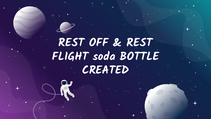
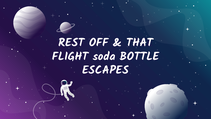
REST: REST -> THAT (140, 43)
CREATED: CREATED -> ESCAPES (105, 70)
